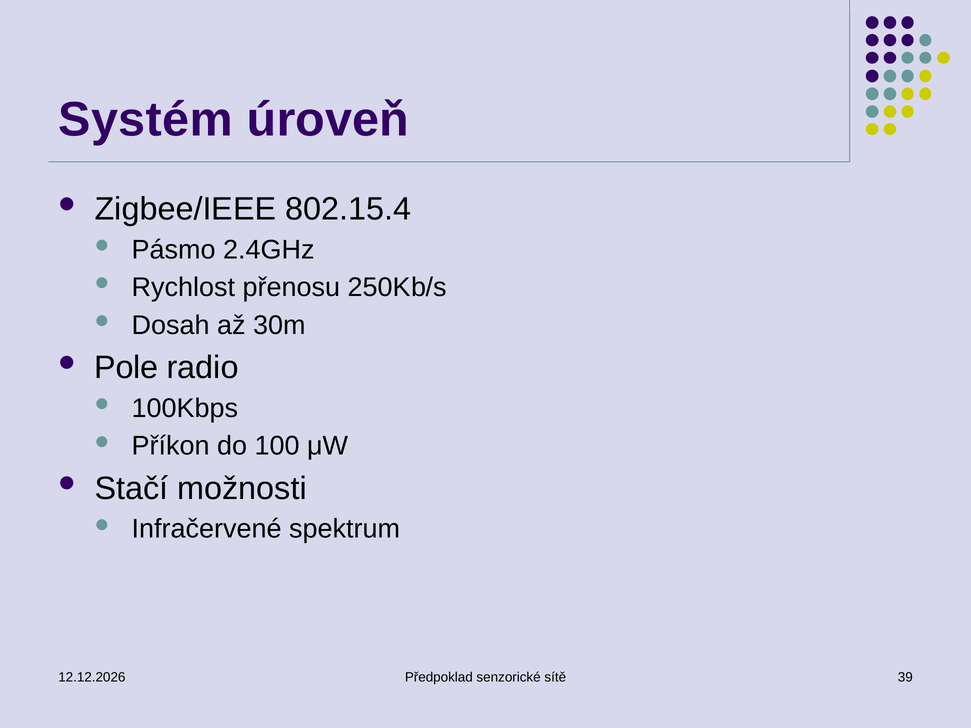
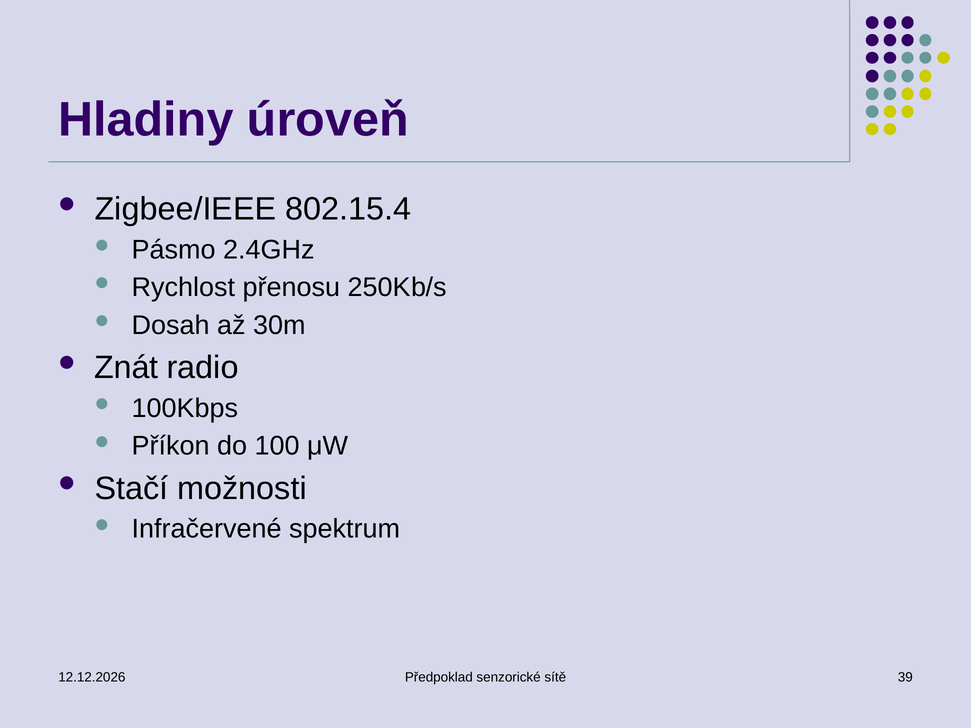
Systém: Systém -> Hladiny (146, 120)
Pole: Pole -> Znát (126, 368)
